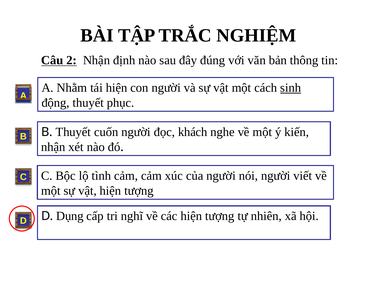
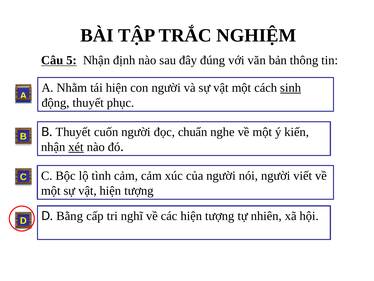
2: 2 -> 5 (72, 60)
khách: khách -> chuẩn (193, 132)
xét underline: none -> present (76, 147)
Dụng: Dụng -> Bằng (70, 216)
